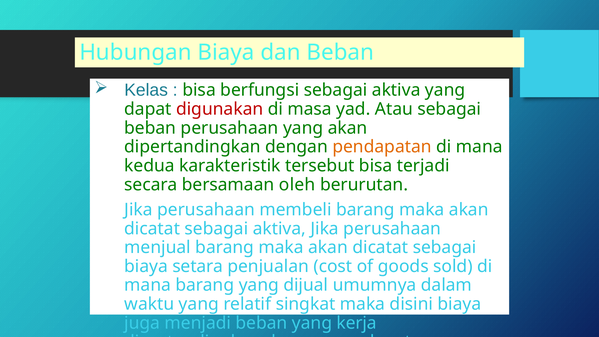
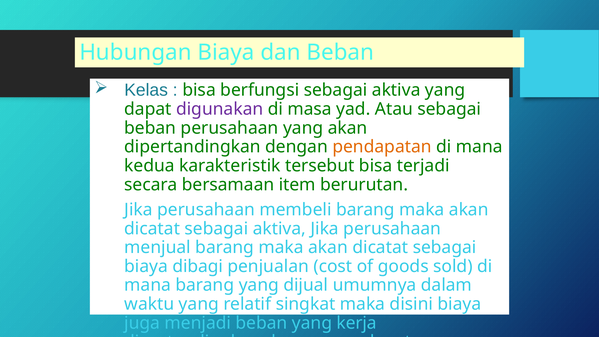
digunakan colour: red -> purple (220, 109)
oleh: oleh -> item (297, 185)
setara: setara -> dibagi (198, 266)
